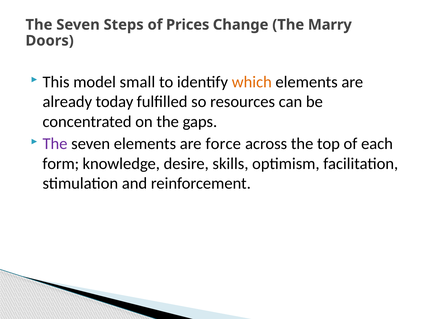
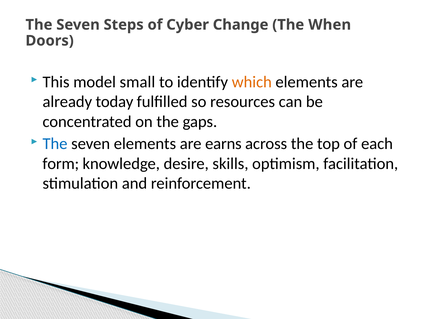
Prices: Prices -> Cyber (188, 25)
Marry: Marry -> When (330, 25)
The colour: purple -> blue (55, 144)
force: force -> earns (223, 144)
